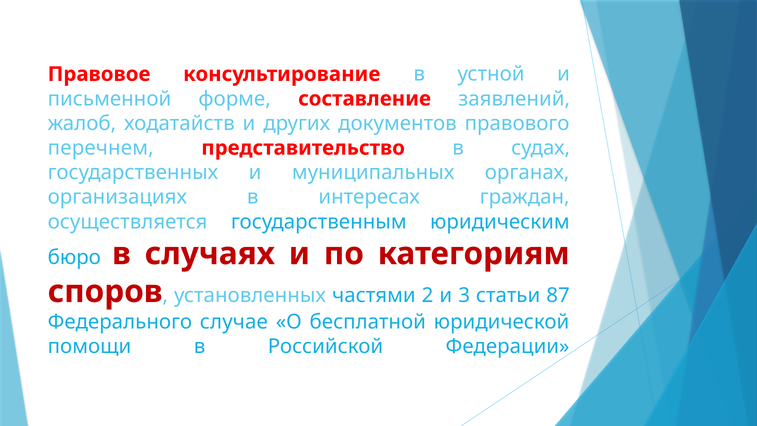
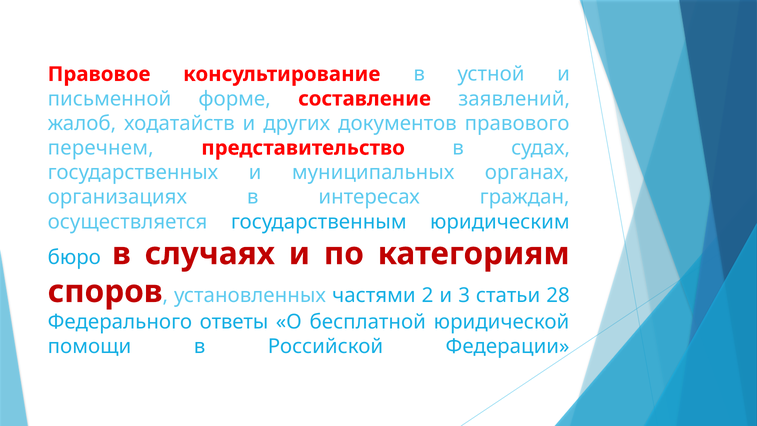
87: 87 -> 28 (558, 295)
случае: случае -> ответы (234, 322)
